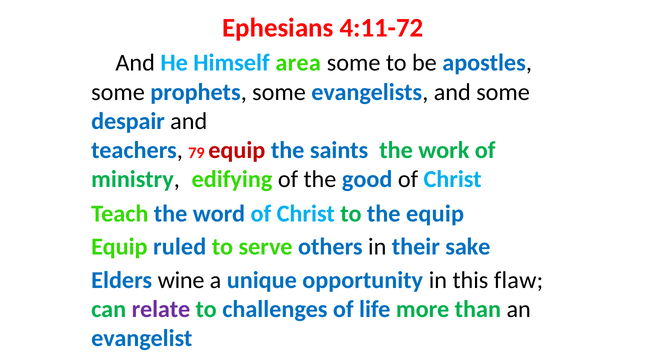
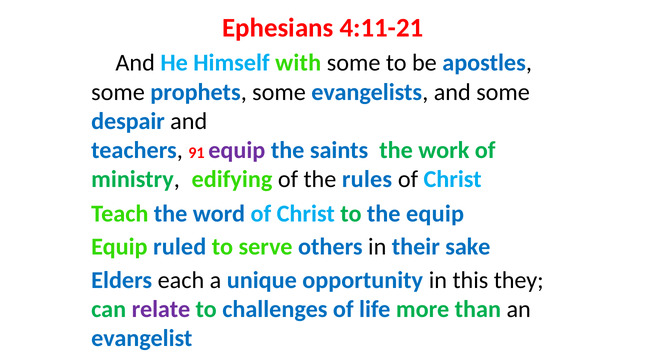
4:11-72: 4:11-72 -> 4:11-21 (381, 28)
area: area -> with (298, 63)
79: 79 -> 91 (196, 153)
equip colour: red -> purple (237, 150)
good: good -> rules (367, 179)
wine: wine -> each (181, 280)
flaw: flaw -> they (519, 280)
